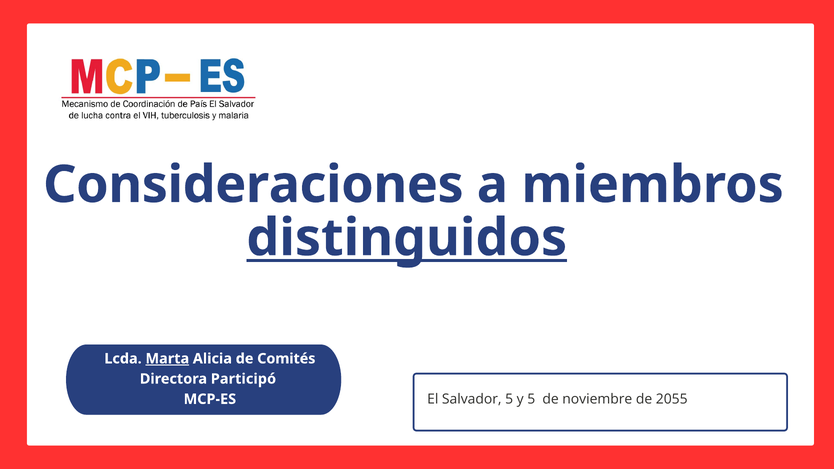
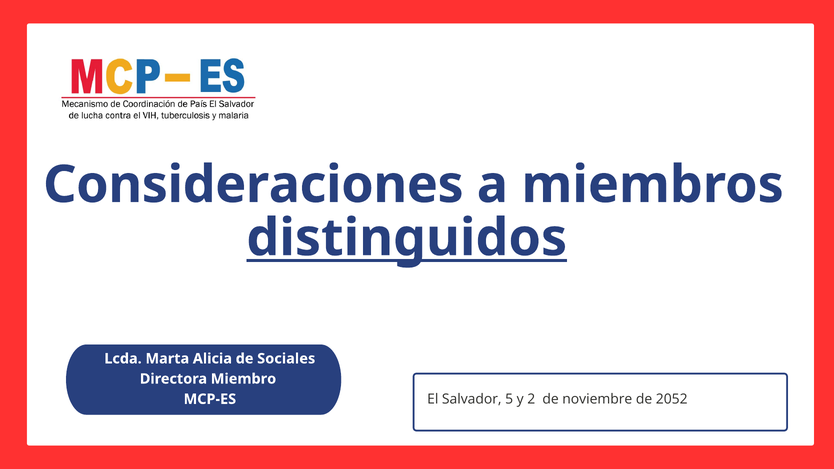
Marta underline: present -> none (167, 359)
Comités: Comités -> Sociales (286, 359)
Participó: Participó -> Miembro (243, 379)
y 5: 5 -> 2 (531, 399)
2055: 2055 -> 2052 (672, 399)
